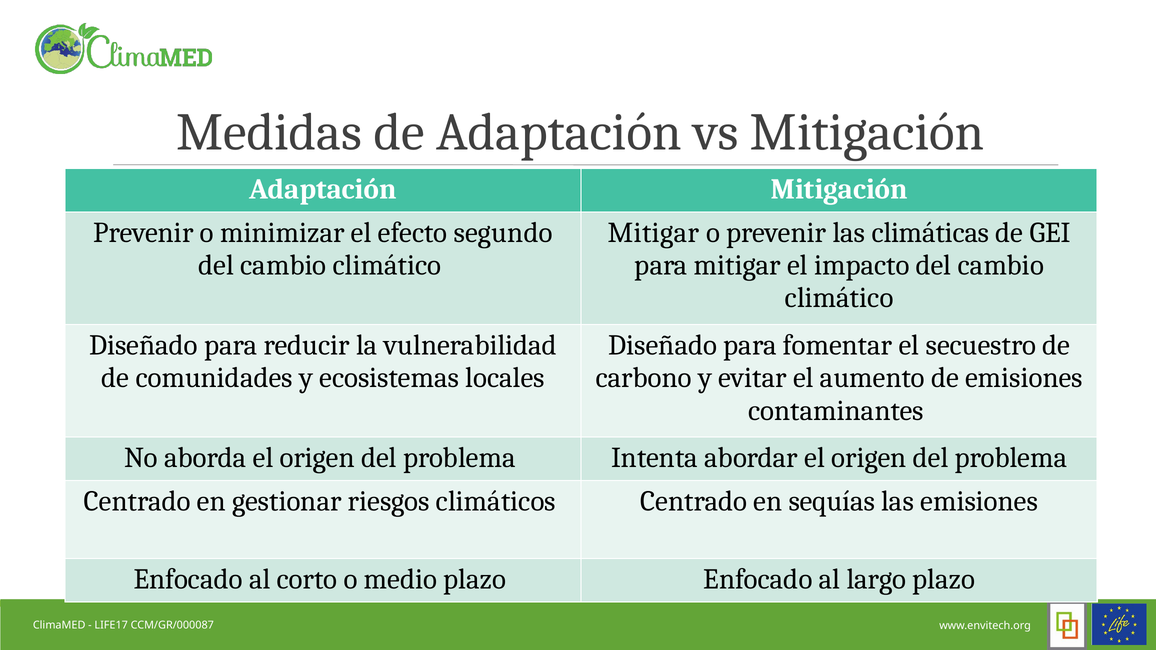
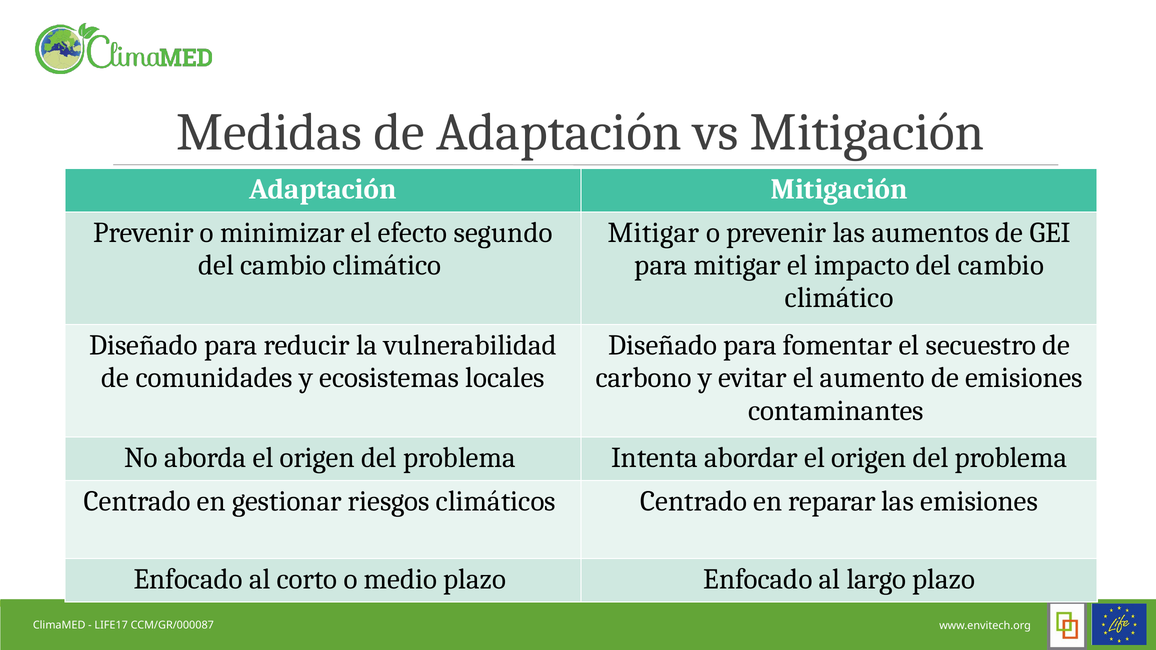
climáticas: climáticas -> aumentos (930, 233)
sequías: sequías -> reparar (832, 502)
